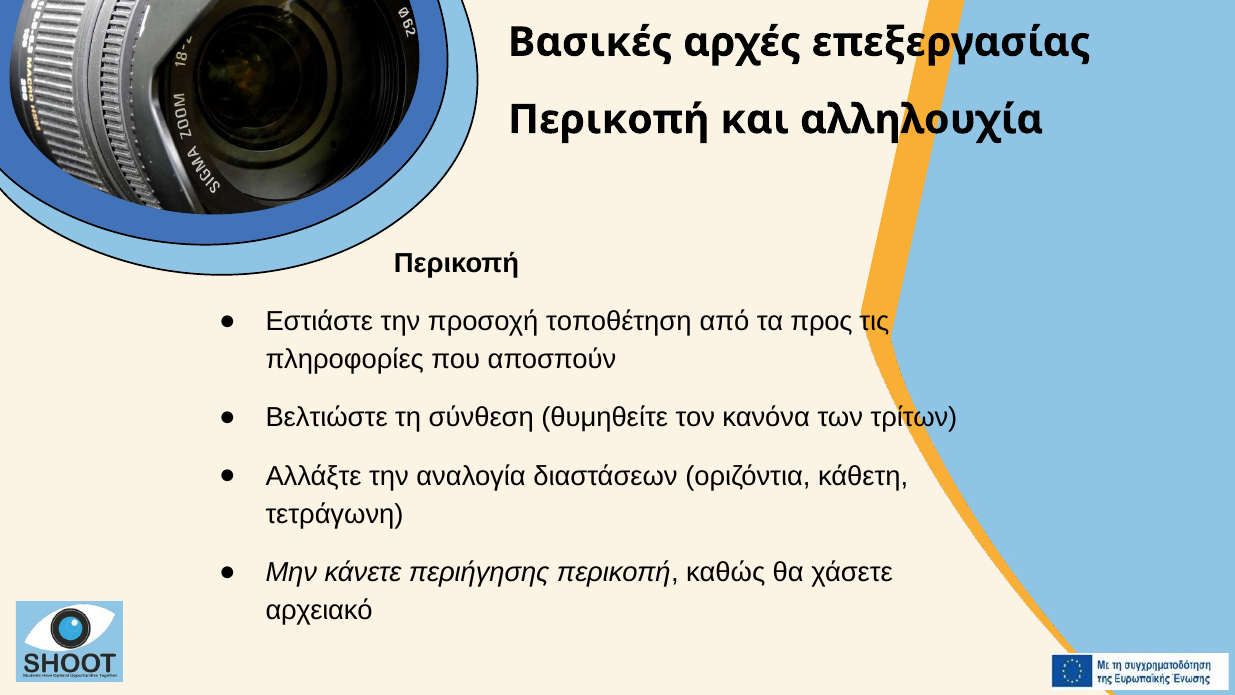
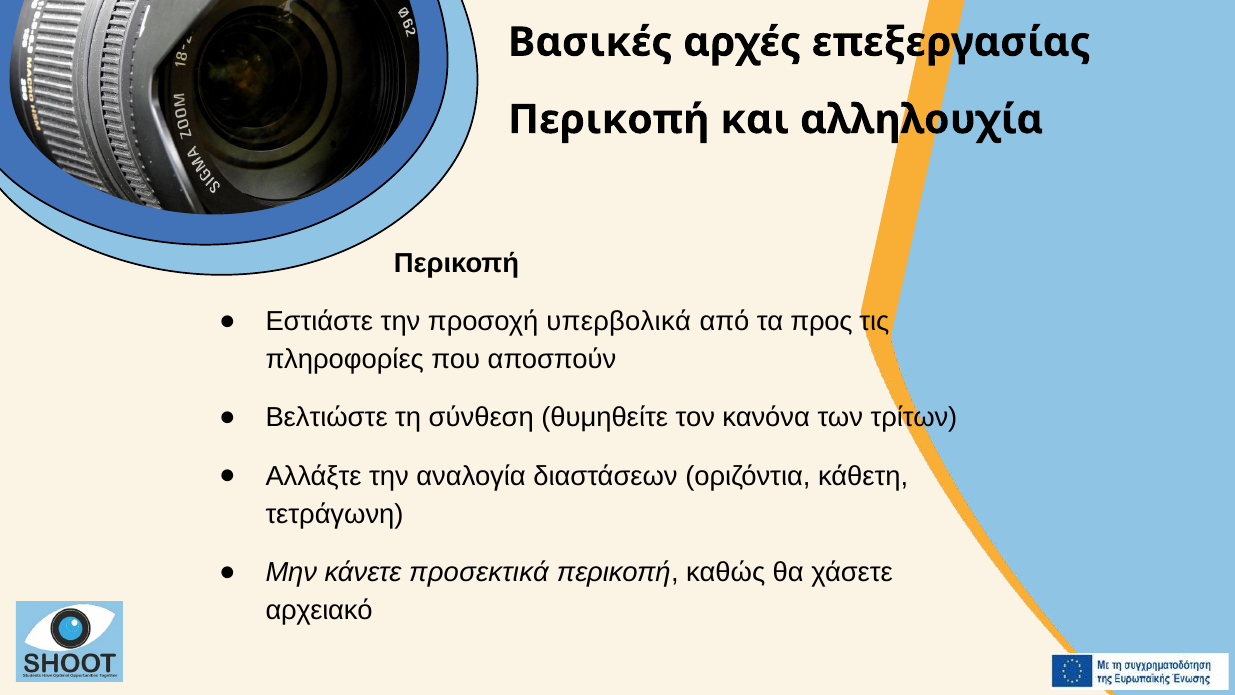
τοποθέτηση: τοποθέτηση -> υπερβολικά (619, 322)
περιήγησης: περιήγησης -> προσεκτικά (479, 572)
